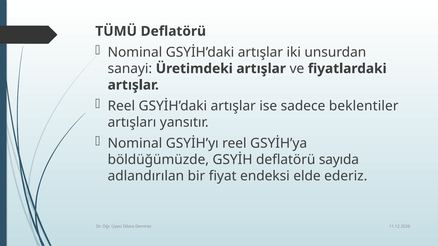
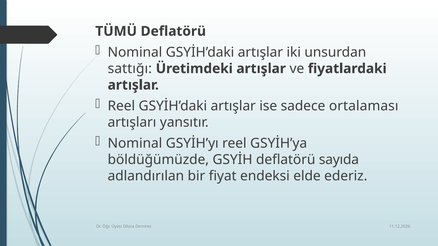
sanayi: sanayi -> sattığı (130, 69)
beklentiler: beklentiler -> ortalaması (364, 106)
